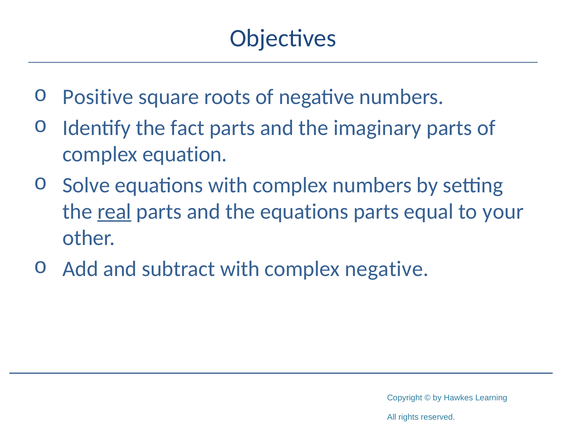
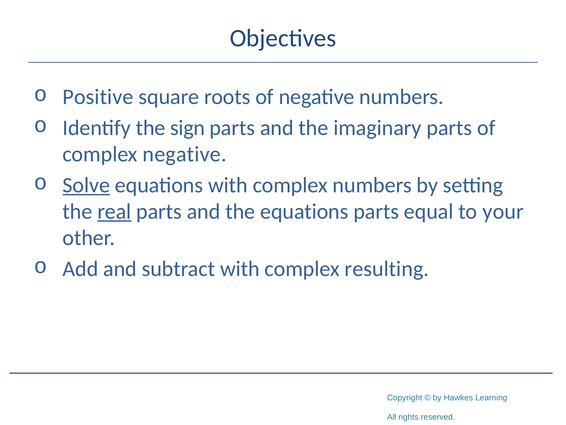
fact: fact -> sign (188, 128)
complex equation: equation -> negative (185, 154)
Solve underline: none -> present (86, 185)
complex negative: negative -> resulting (387, 269)
